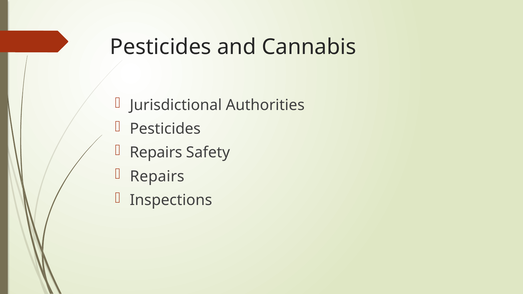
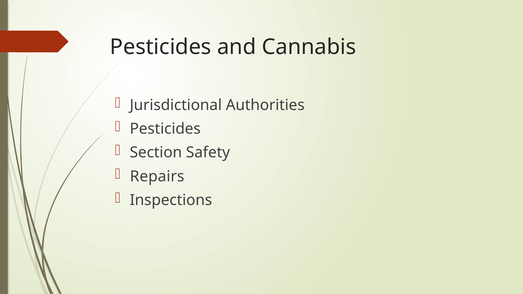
Repairs: Repairs -> Section (156, 153)
